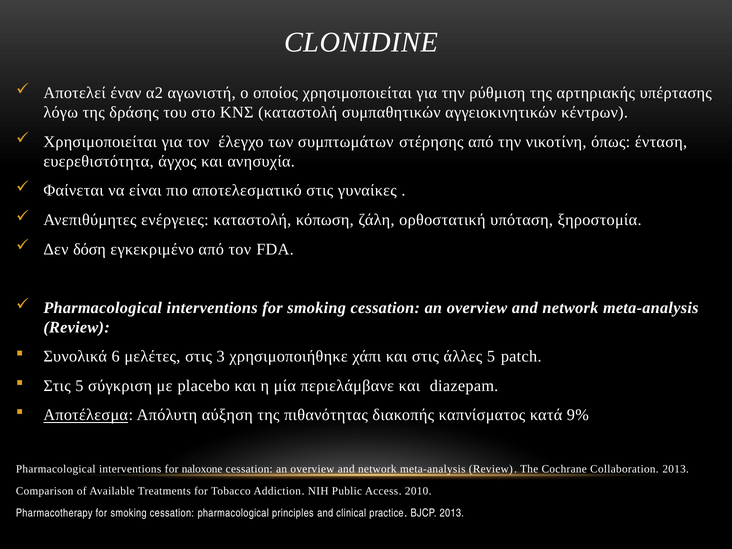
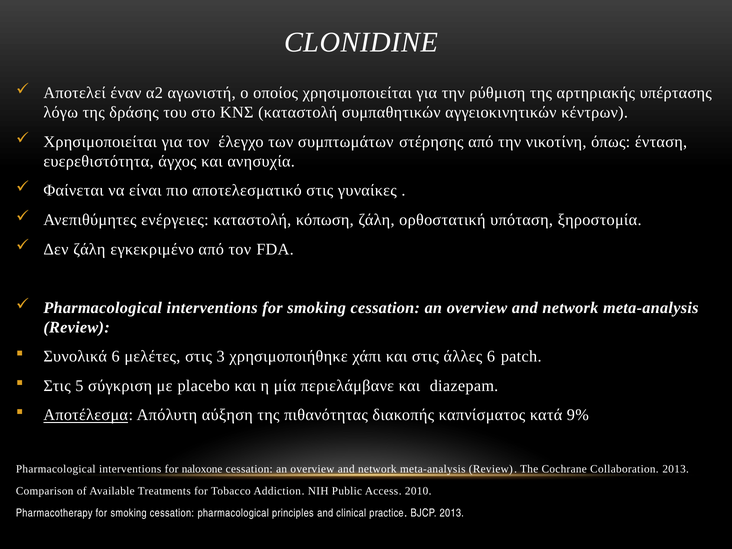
Δεν δόση: δόση -> ζάλη (89, 249)
άλλες 5: 5 -> 6 (491, 357)
